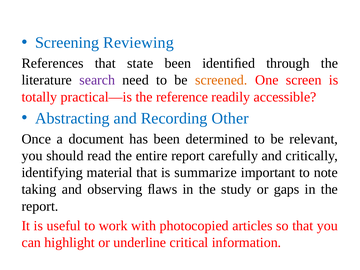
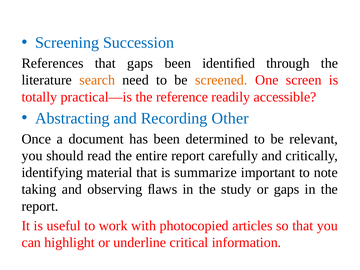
Reviewing: Reviewing -> Succession (139, 43)
that state: state -> gaps (140, 63)
search colour: purple -> orange (97, 80)
